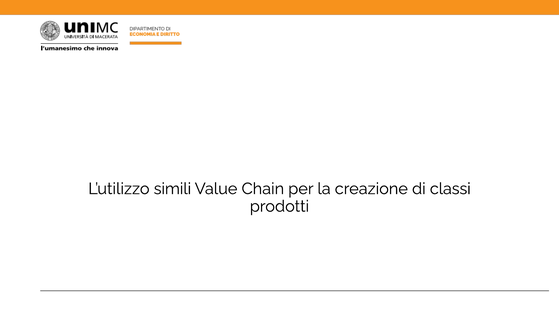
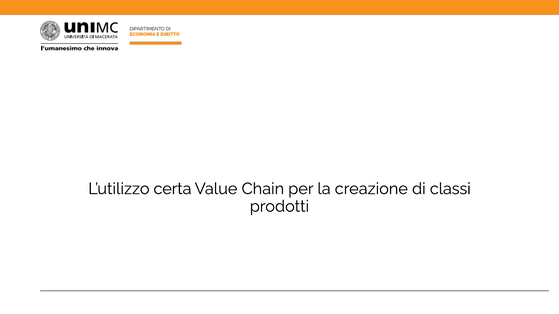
simili: simili -> certa (172, 189)
